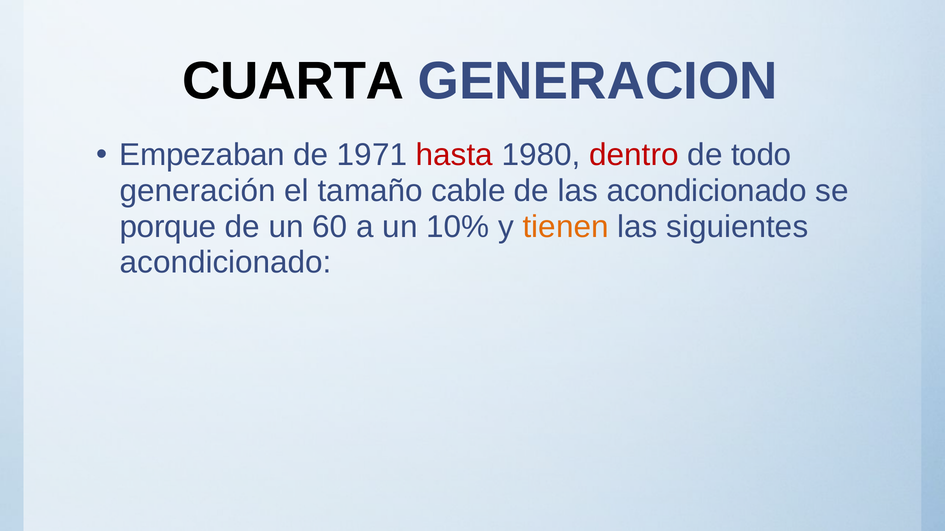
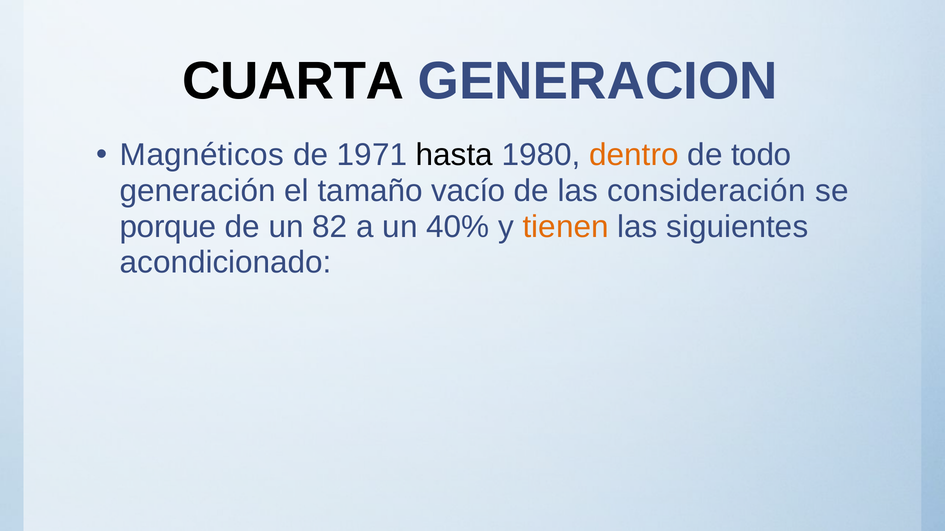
Empezaban: Empezaban -> Magnéticos (202, 155)
hasta colour: red -> black (454, 155)
dentro colour: red -> orange (634, 155)
cable: cable -> vacío (469, 191)
las acondicionado: acondicionado -> consideración (706, 191)
60: 60 -> 82 (330, 227)
10%: 10% -> 40% (458, 227)
